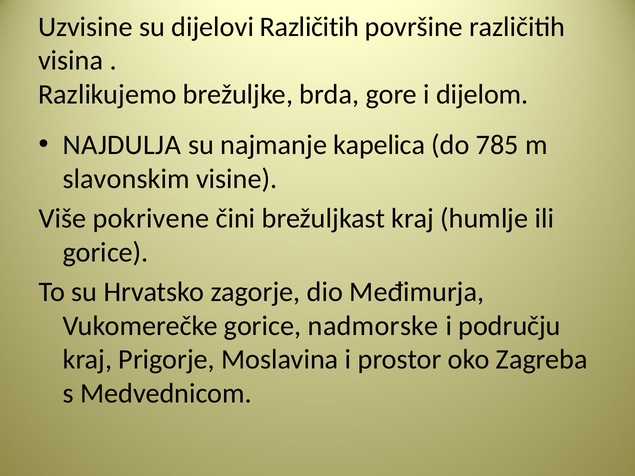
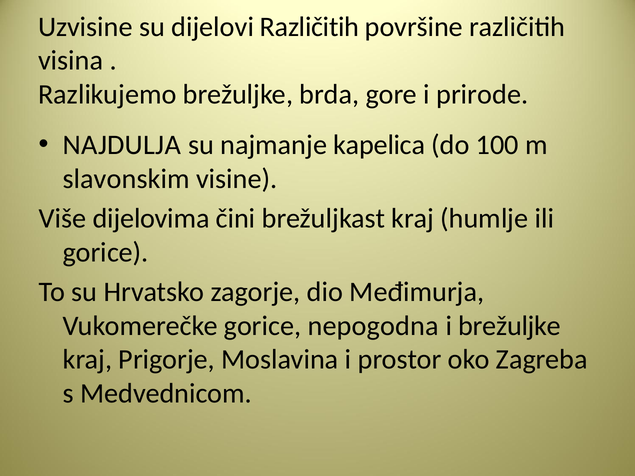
dijelom: dijelom -> prirode (482, 95)
785: 785 -> 100 (497, 145)
pokrivene: pokrivene -> dijelovima (151, 219)
nadmorske: nadmorske -> nepogodna (373, 326)
i području: području -> brežuljke (510, 326)
